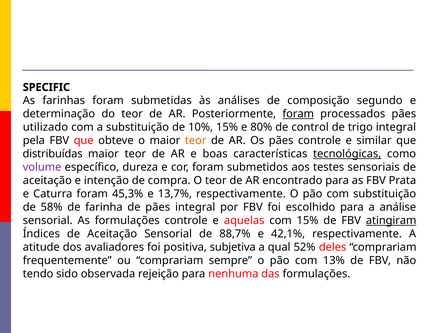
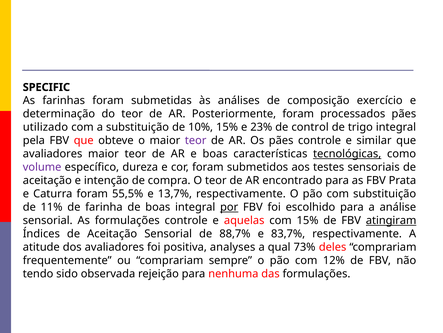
segundo: segundo -> exercício (380, 100)
foram underline: present -> none (298, 114)
80%: 80% -> 23% (261, 127)
teor colour: orange -> purple (196, 140)
distribuídas: distribuídas -> avaliadores (53, 154)
45,3%: 45,3% -> 55,5% (128, 193)
58%: 58% -> 11% (52, 207)
de pães: pães -> boas (158, 207)
por underline: none -> present (229, 207)
42,1%: 42,1% -> 83,7% (288, 233)
subjetiva: subjetiva -> analyses (233, 247)
52%: 52% -> 73% (305, 247)
13%: 13% -> 12% (334, 260)
